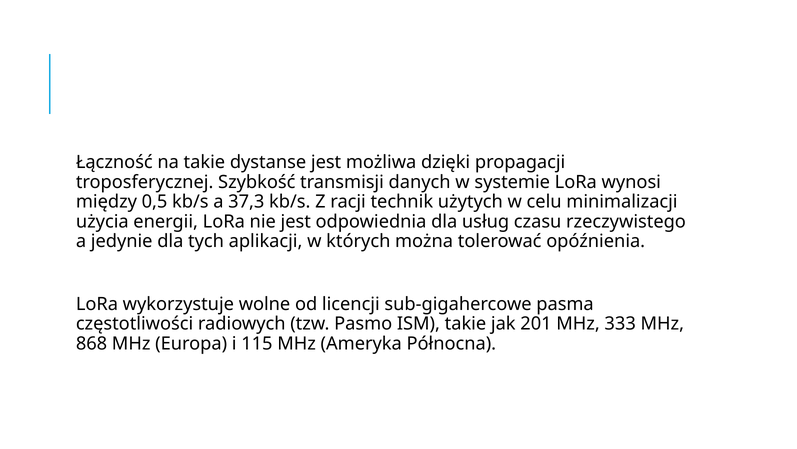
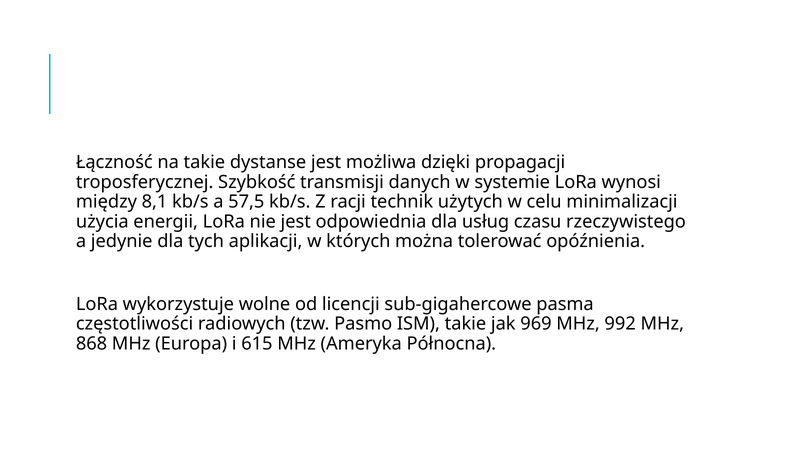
0,5: 0,5 -> 8,1 (155, 202)
37,3: 37,3 -> 57,5 (246, 202)
201: 201 -> 969 (536, 323)
333: 333 -> 992 (620, 323)
115: 115 -> 615 (257, 343)
